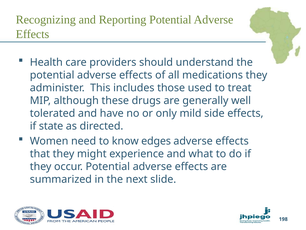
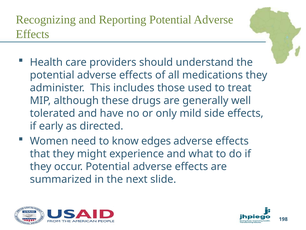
state: state -> early (51, 126)
